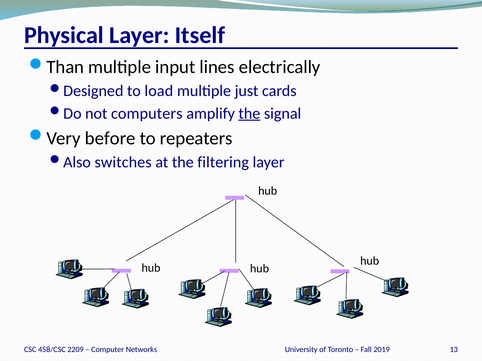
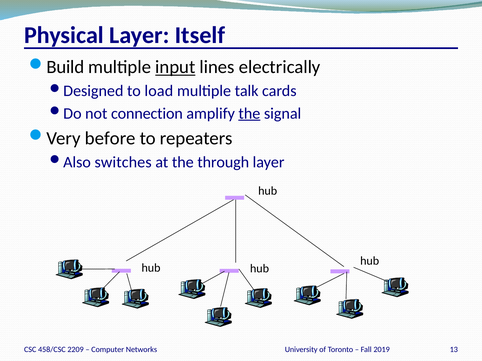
Than: Than -> Build (65, 67)
input underline: none -> present (175, 67)
just: just -> talk (247, 91)
computers: computers -> connection (147, 114)
filtering: filtering -> through (223, 162)
